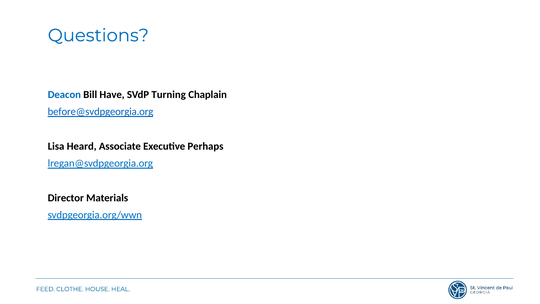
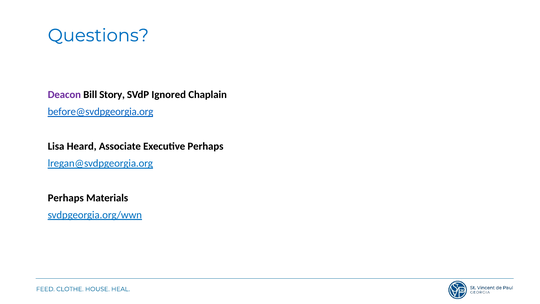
Deacon colour: blue -> purple (64, 94)
Have: Have -> Story (112, 94)
Turning: Turning -> Ignored (169, 94)
Director: Director -> Perhaps (66, 198)
